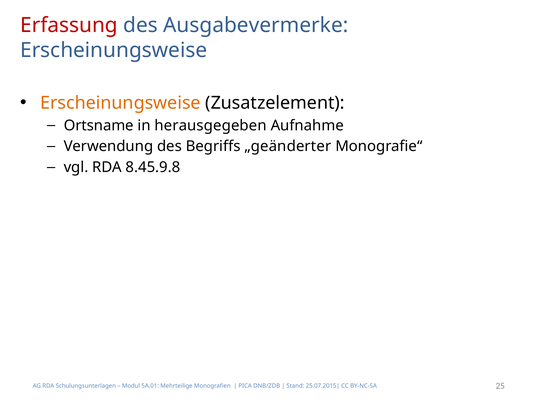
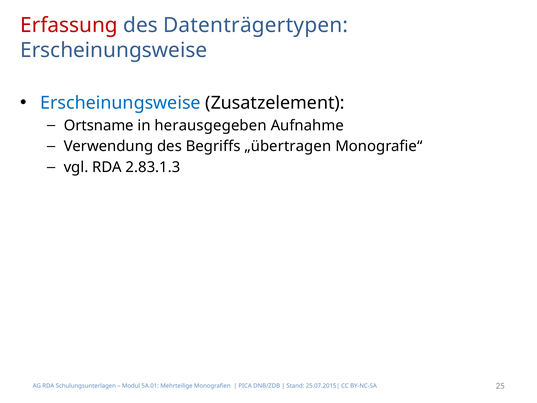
Ausgabevermerke: Ausgabevermerke -> Datenträgertypen (256, 25)
Erscheinungsweise colour: orange -> blue (120, 103)
„geänderter: „geänderter -> „übertragen (288, 146)
8.45.9.8: 8.45.9.8 -> 2.83.1.3 (153, 167)
